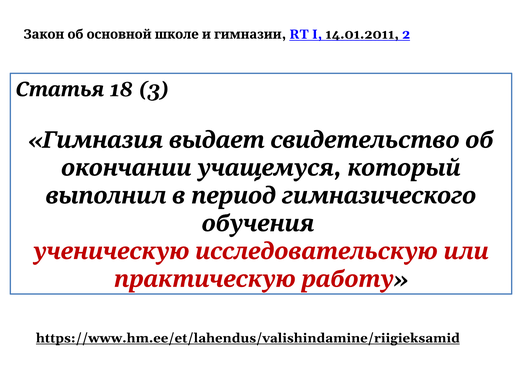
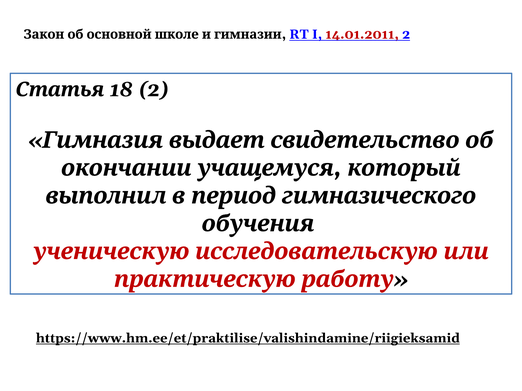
14.01.2011 colour: black -> red (362, 34)
18 3: 3 -> 2 (154, 90)
https://www.hm.ee/et/lahendus/valishindamine/riigieksamid: https://www.hm.ee/et/lahendus/valishindamine/riigieksamid -> https://www.hm.ee/et/praktilise/valishindamine/riigieksamid (248, 339)
